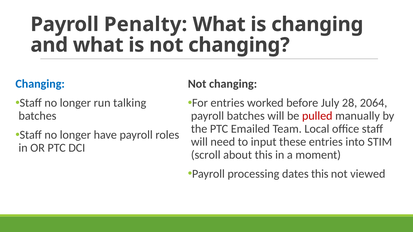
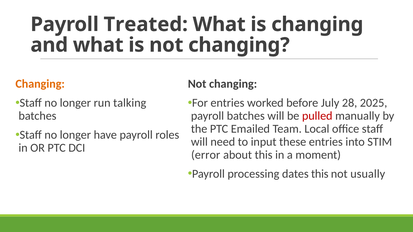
Penalty: Penalty -> Treated (146, 24)
Changing colour: blue -> orange (40, 84)
2064: 2064 -> 2025 (374, 103)
scroll: scroll -> error (206, 155)
viewed: viewed -> usually (368, 174)
